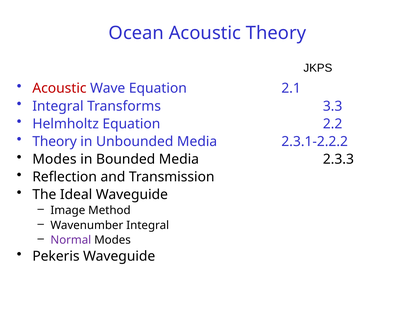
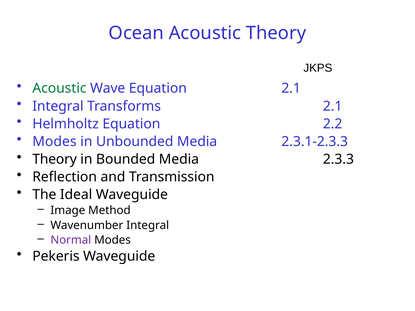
Acoustic colour: red -> green (59, 88)
Transforms 3.3: 3.3 -> 2.1 (333, 106)
Theory: Theory -> Modes (54, 142)
2.3.1-2.2.2: 2.3.1-2.2.2 -> 2.3.1-2.3.3 (315, 142)
Modes: Modes -> Theory (55, 159)
